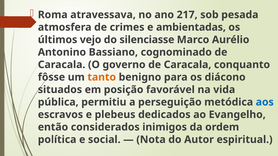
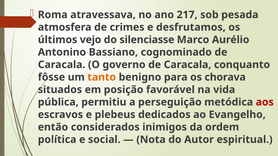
ambientadas: ambientadas -> desfrutamos (191, 27)
diácono: diácono -> chorava (225, 77)
aos colour: blue -> red (265, 102)
